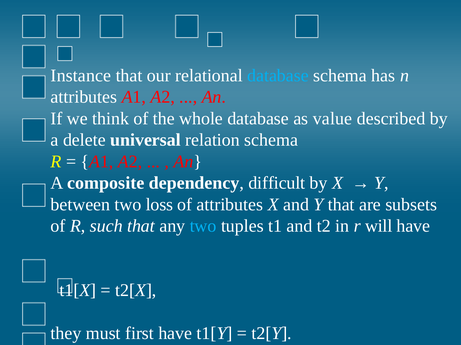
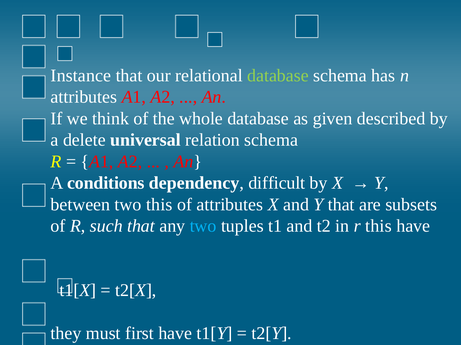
database colour: light blue -> light green (278, 76)
value: value -> given (333, 119)
composite: composite -> conditions (106, 183)
two loss: loss -> this (159, 205)
r will: will -> this (378, 226)
